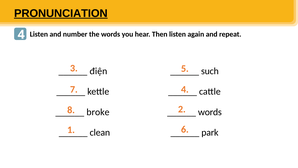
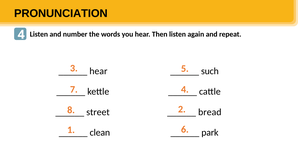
PRONUNCIATION underline: present -> none (61, 13)
điện: điện -> hear (98, 71)
broke: broke -> street (98, 112)
words: words -> bread (210, 112)
